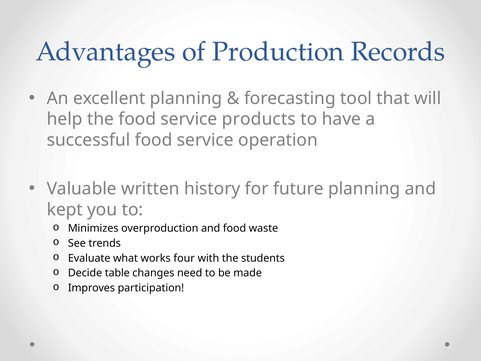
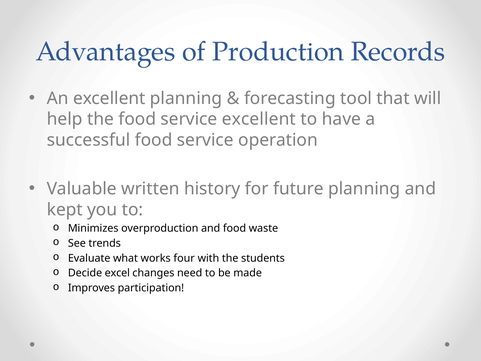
service products: products -> excellent (259, 119)
table: table -> excel (117, 273)
